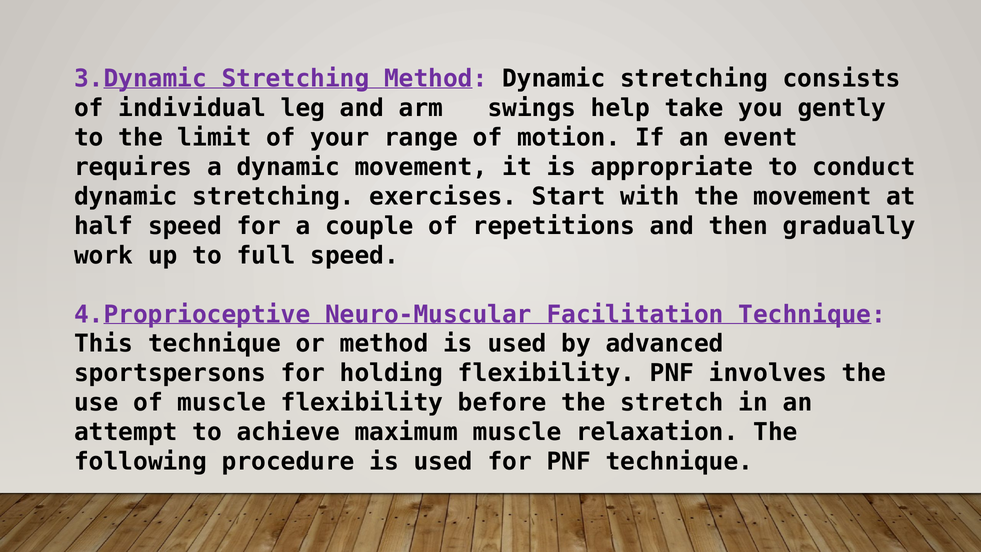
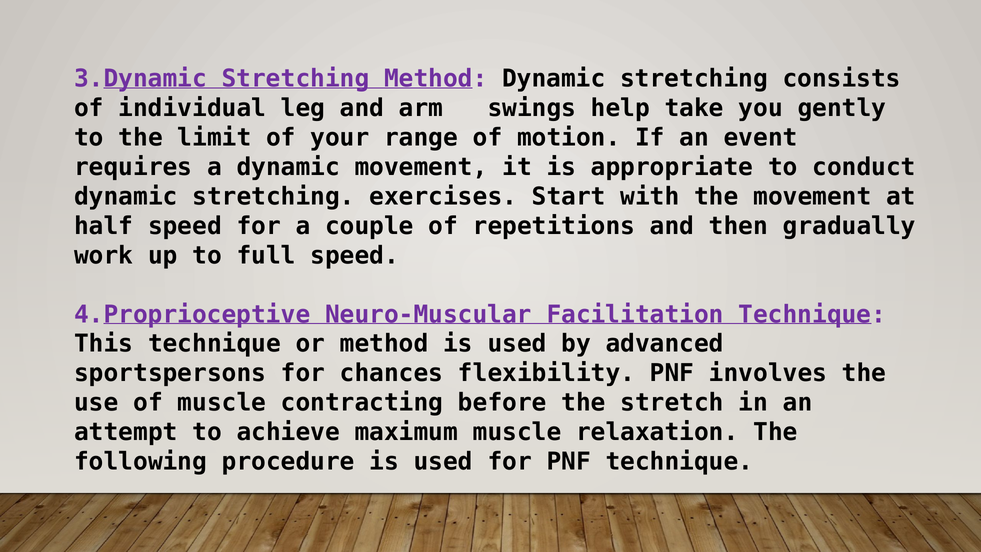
holding: holding -> chances (392, 373)
muscle flexibility: flexibility -> contracting (362, 403)
